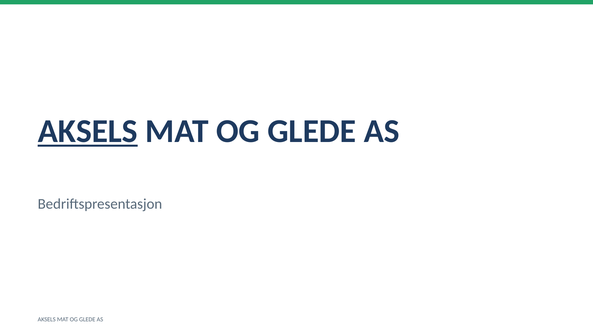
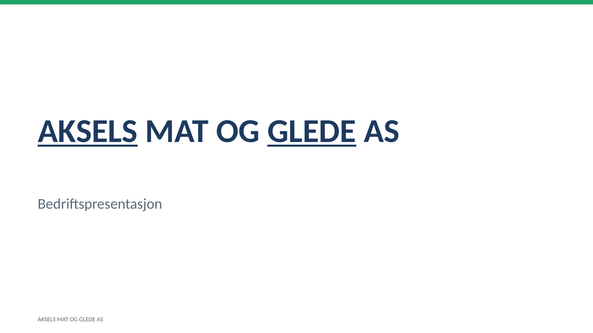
GLEDE underline: none -> present (312, 132)
